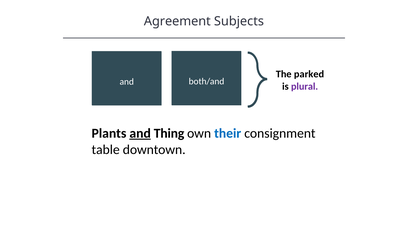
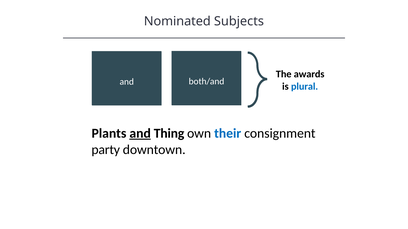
Agreement: Agreement -> Nominated (177, 21)
parked: parked -> awards (309, 74)
plural colour: purple -> blue (305, 87)
table: table -> party (106, 150)
